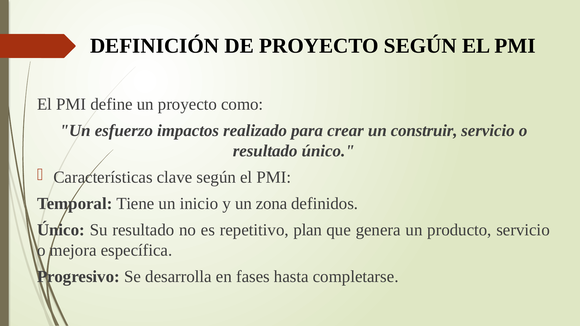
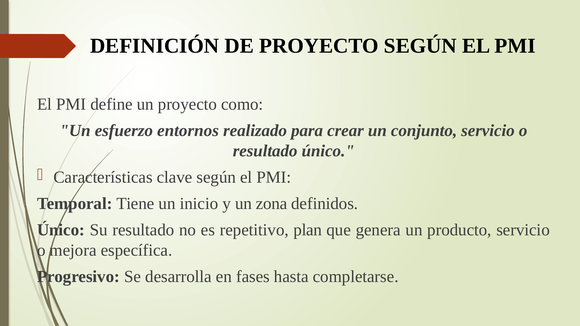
impactos: impactos -> entornos (188, 131)
construir: construir -> conjunto (424, 131)
